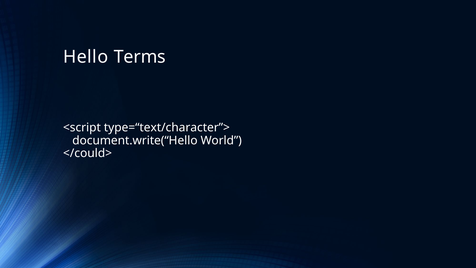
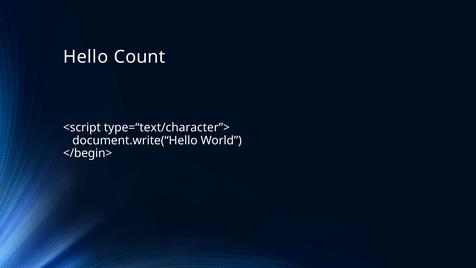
Terms: Terms -> Count (140, 57)
</could>: </could> -> </begin> (88, 153)
